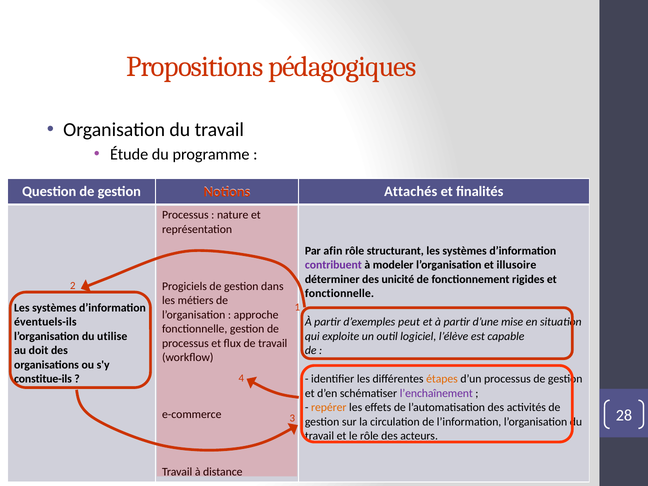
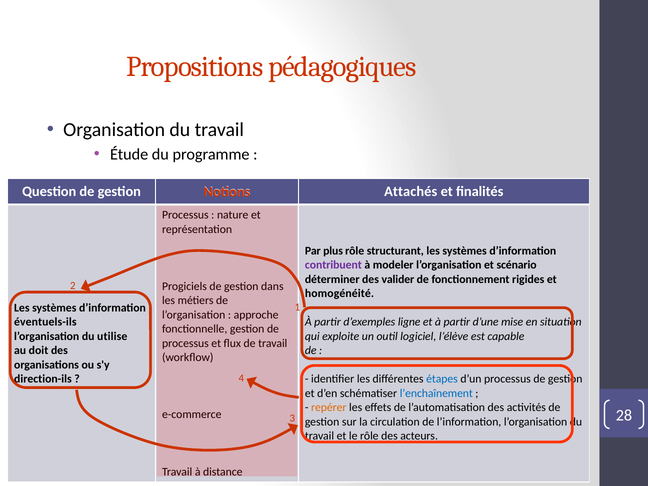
afin: afin -> plus (333, 251)
illusoire: illusoire -> scénario (517, 265)
unicité: unicité -> valider (398, 279)
fonctionnelle: fonctionnelle -> homogénéité (340, 293)
peut: peut -> ligne (409, 322)
constitue-ils: constitue-ils -> direction-ils (43, 379)
étapes colour: orange -> blue (442, 379)
l’enchaînement colour: purple -> blue (436, 393)
